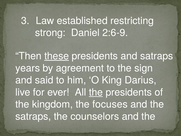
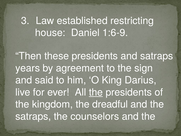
strong: strong -> house (50, 33)
2:6-9: 2:6-9 -> 1:6-9 (115, 33)
these underline: present -> none (57, 56)
focuses: focuses -> dreadful (110, 104)
